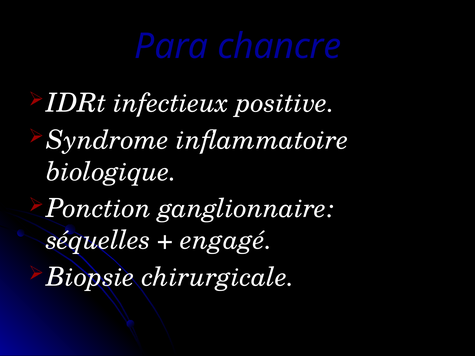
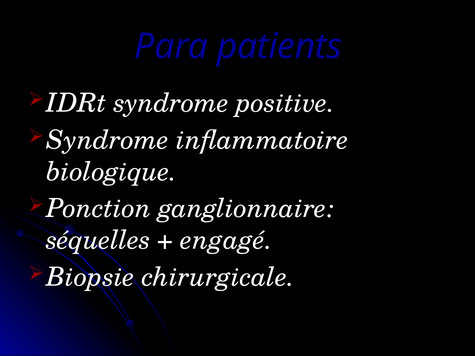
chancre: chancre -> patients (279, 47)
IDRt infectieux: infectieux -> syndrome (171, 103)
